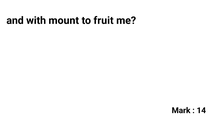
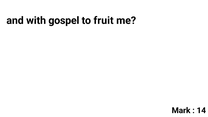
mount: mount -> gospel (64, 20)
